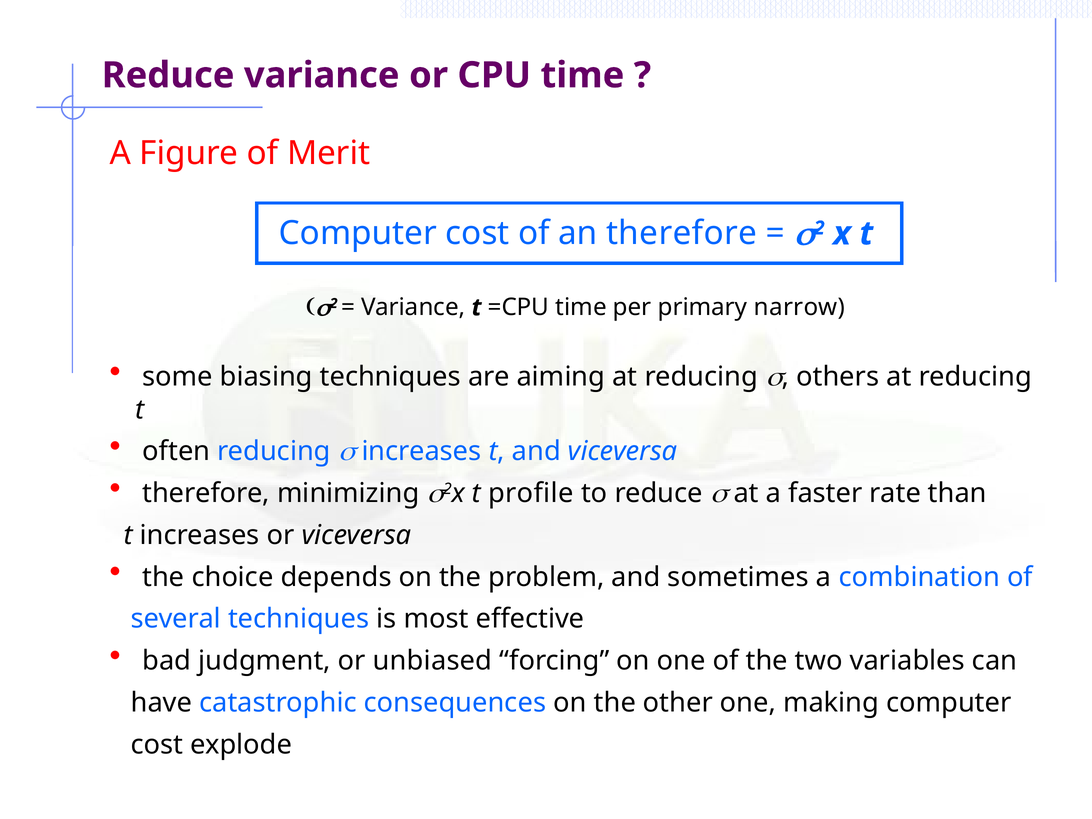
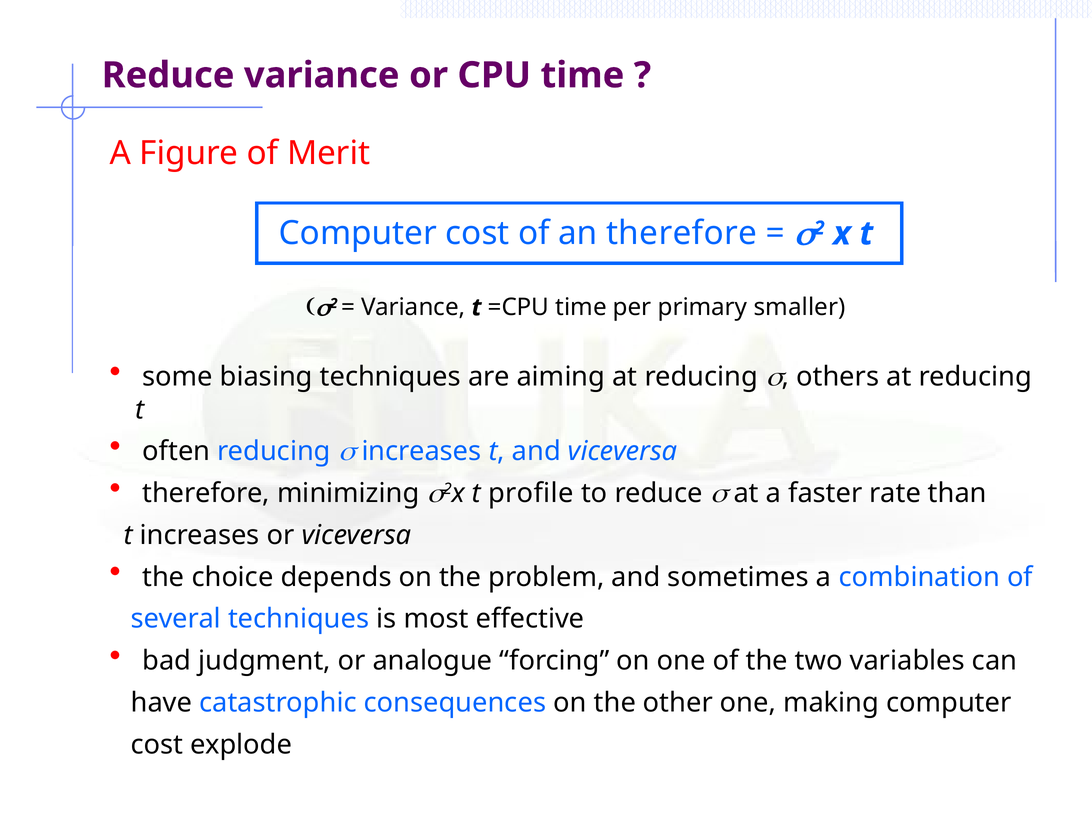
narrow: narrow -> smaller (800, 307)
unbiased: unbiased -> analogue (433, 661)
